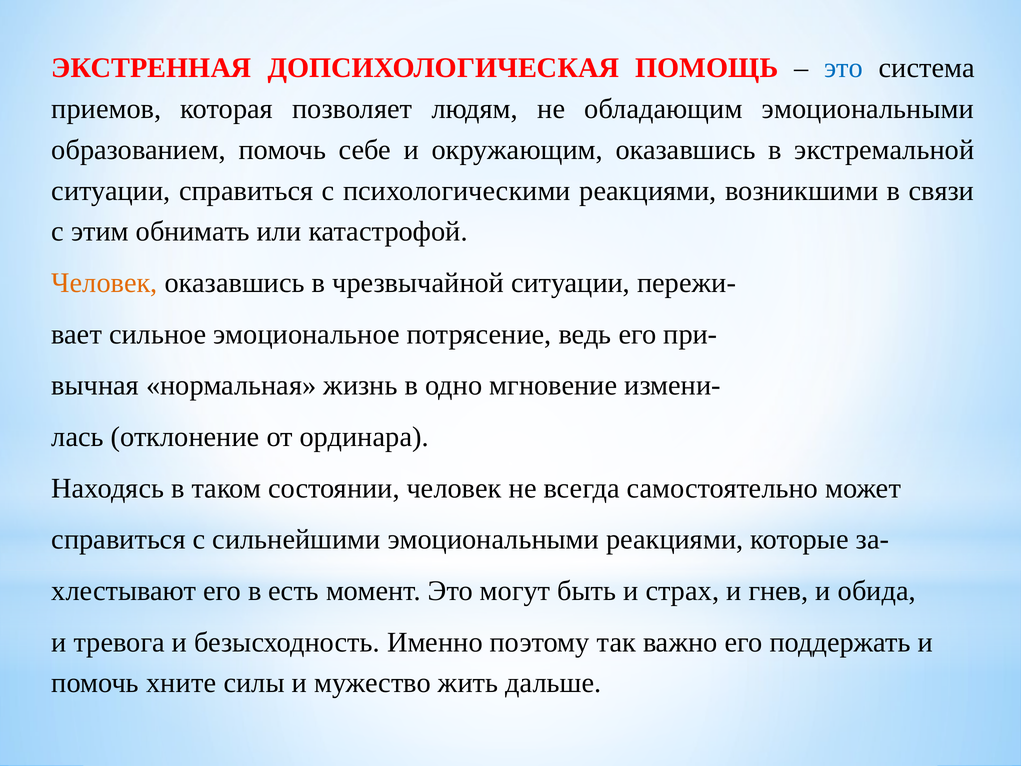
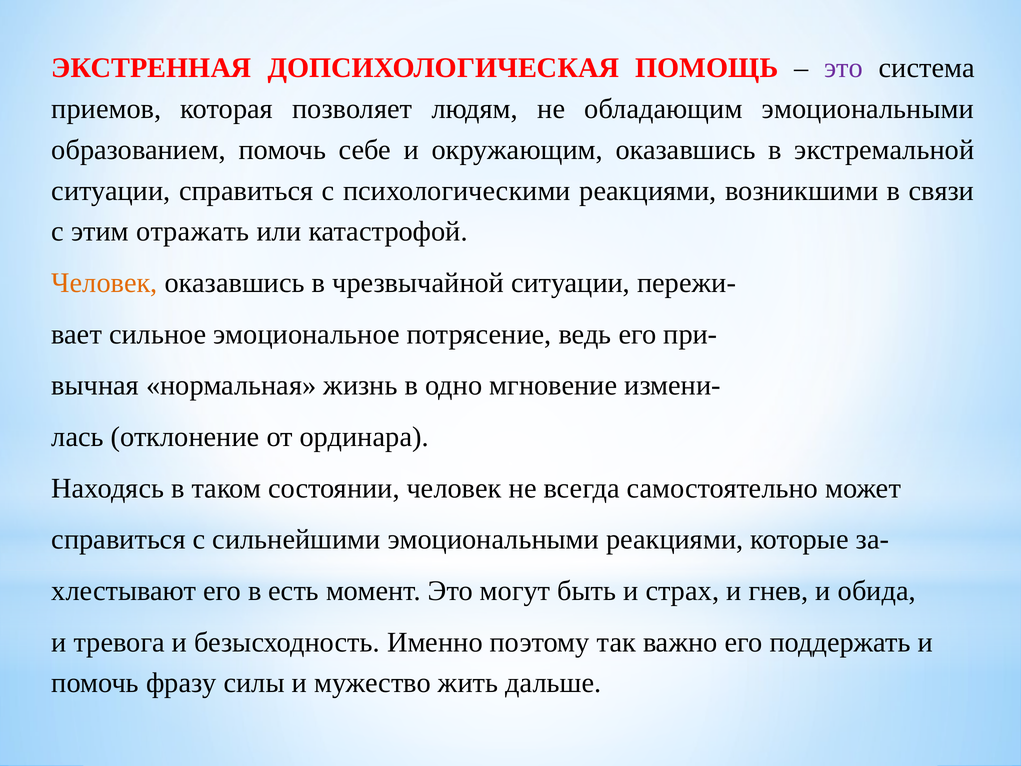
это colour: blue -> purple (844, 68)
обнимать: обнимать -> отражать (193, 231)
хните: хните -> фразу (181, 683)
